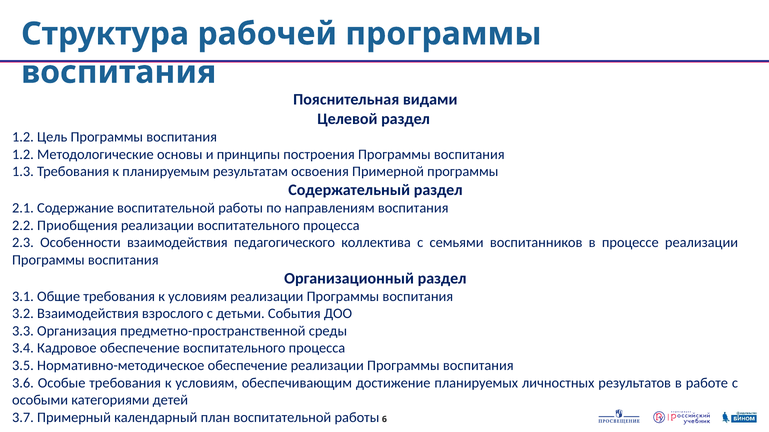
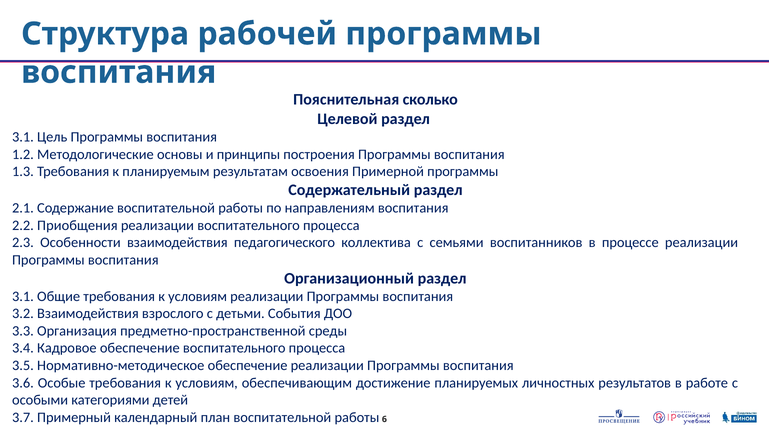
видами: видами -> сколько (430, 100)
1.2: 1.2 -> 3.1 (23, 137)
